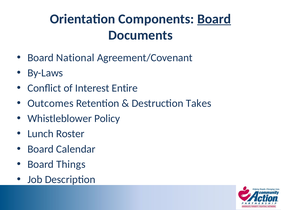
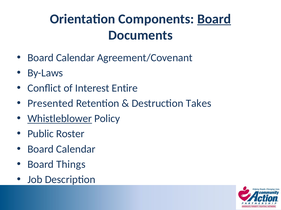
National: National -> Calendar (75, 58)
Outcomes: Outcomes -> Presented (50, 104)
Whistleblower underline: none -> present (60, 119)
Lunch: Lunch -> Public (41, 134)
